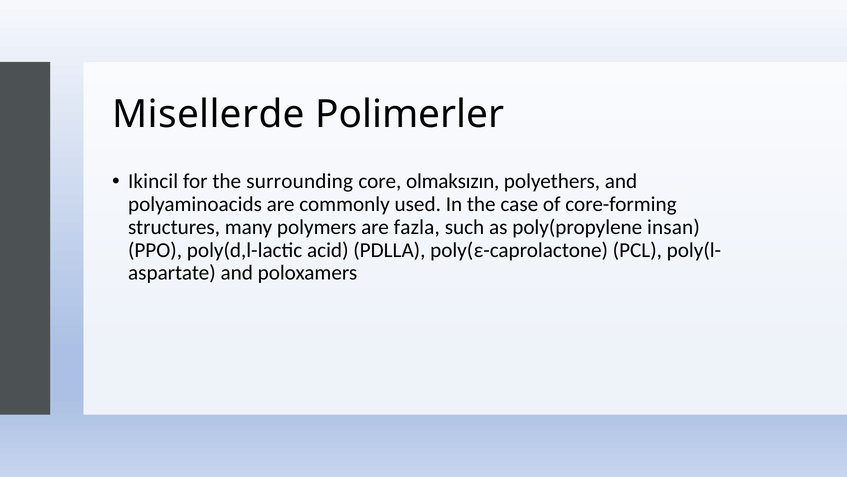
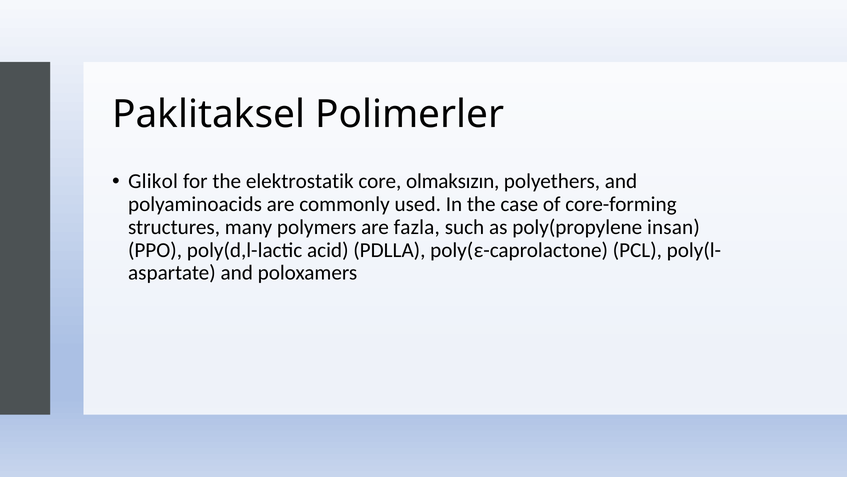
Misellerde: Misellerde -> Paklitaksel (209, 114)
Ikincil: Ikincil -> Glikol (153, 181)
surrounding: surrounding -> elektrostatik (300, 181)
